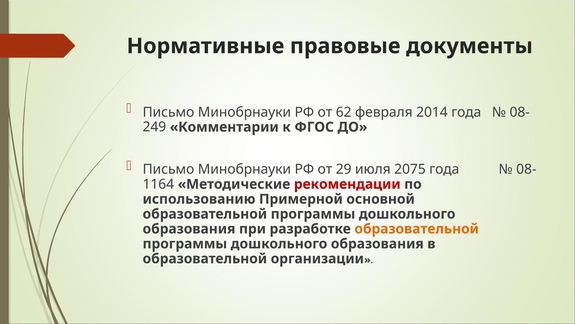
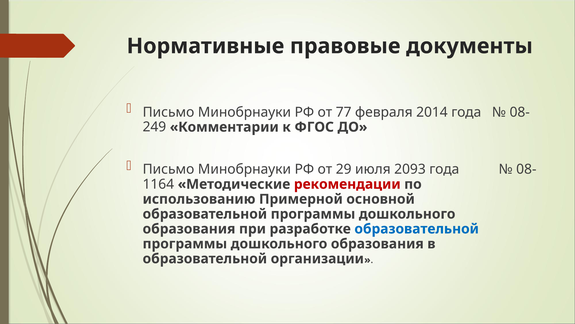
62: 62 -> 77 (344, 112)
2075: 2075 -> 2093 (410, 169)
образовательной colour: orange -> blue (417, 229)
